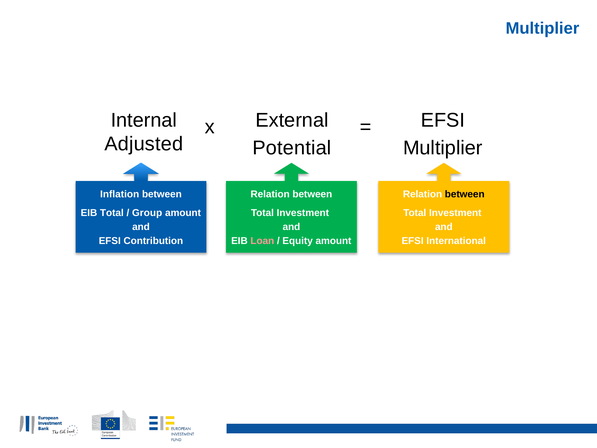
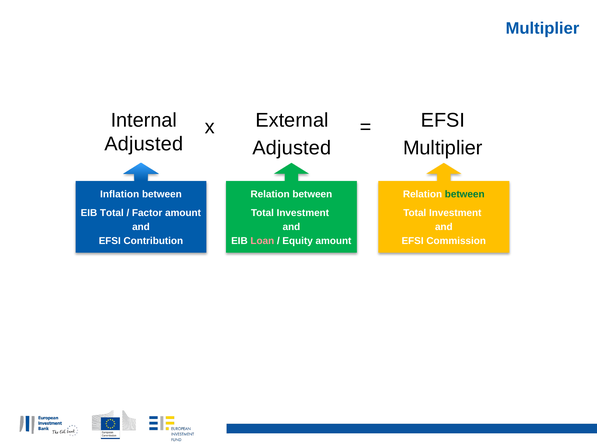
Potential: Potential -> Adjusted (292, 148)
between colour: black -> green (465, 194)
Group: Group -> Factor (147, 213)
International: International -> Commission (456, 241)
